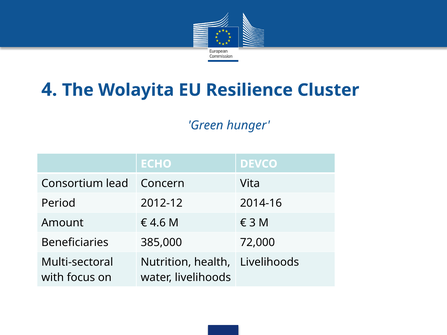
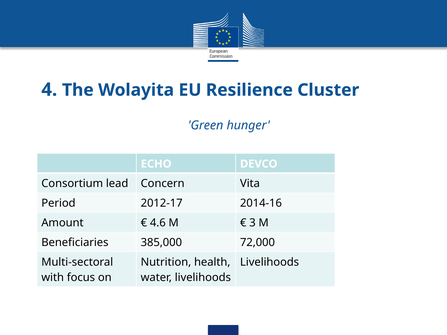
2012-12: 2012-12 -> 2012-17 (162, 203)
